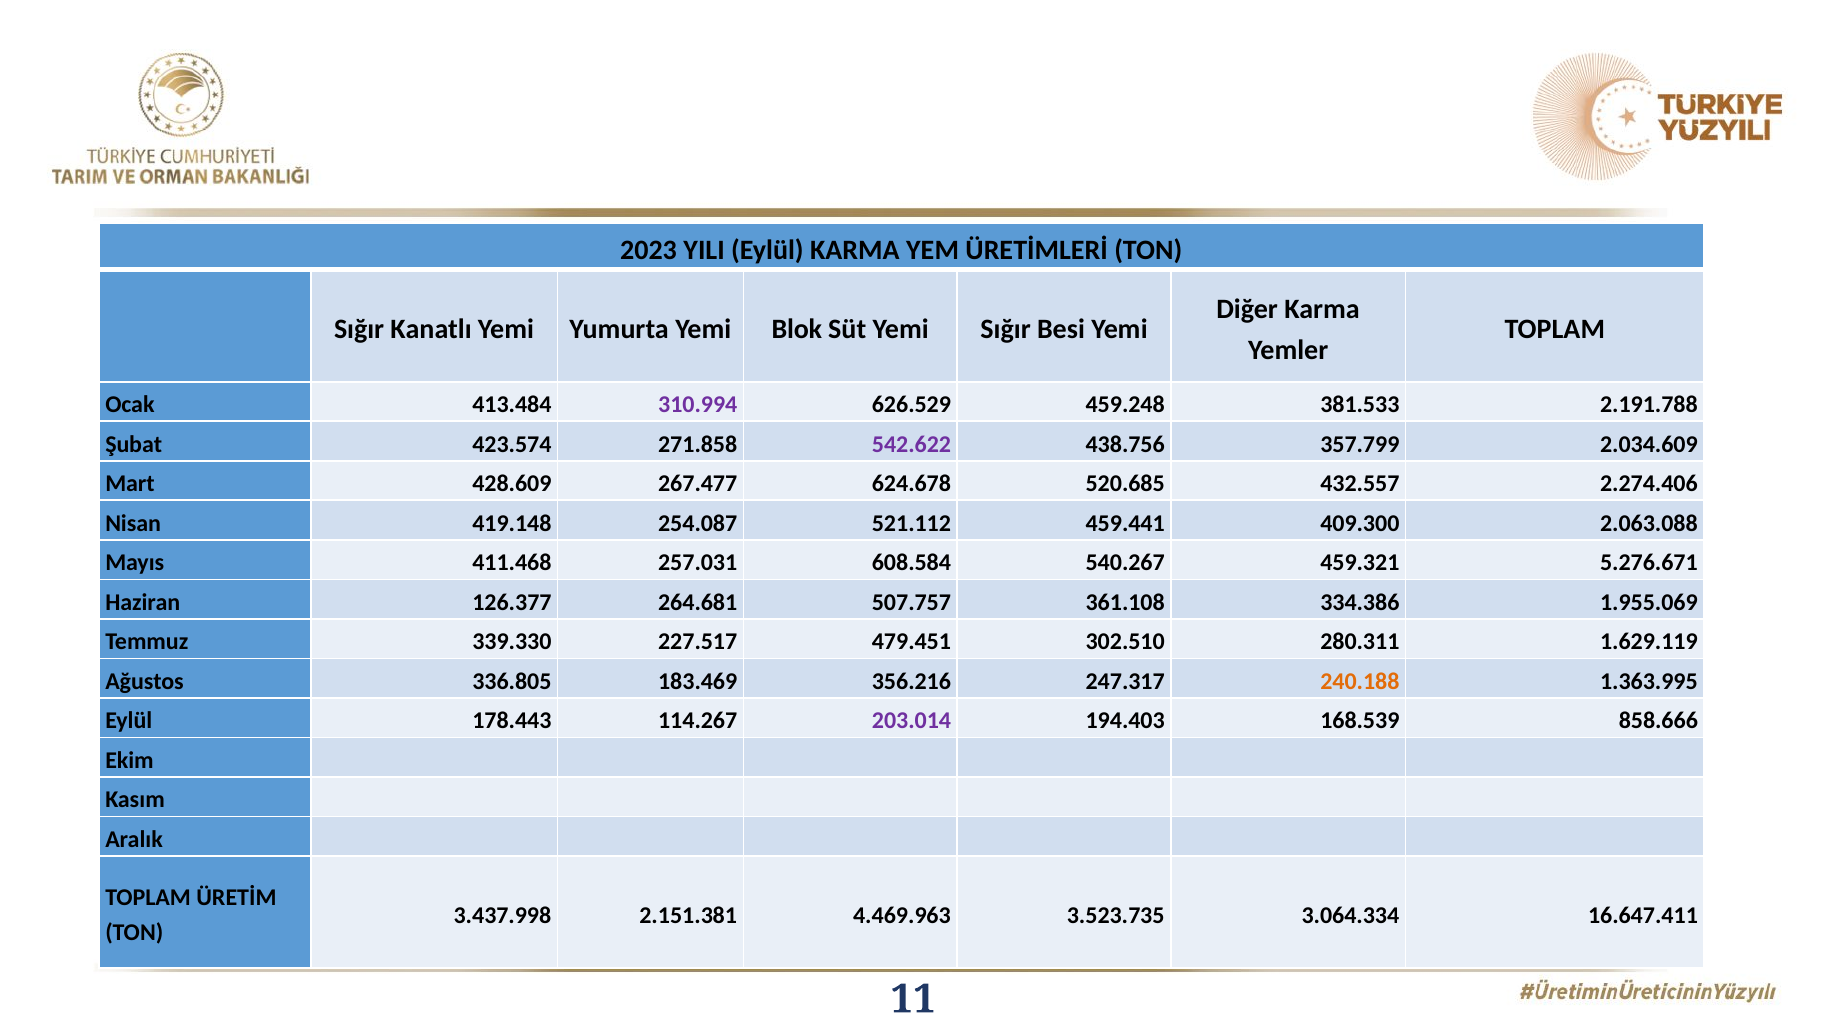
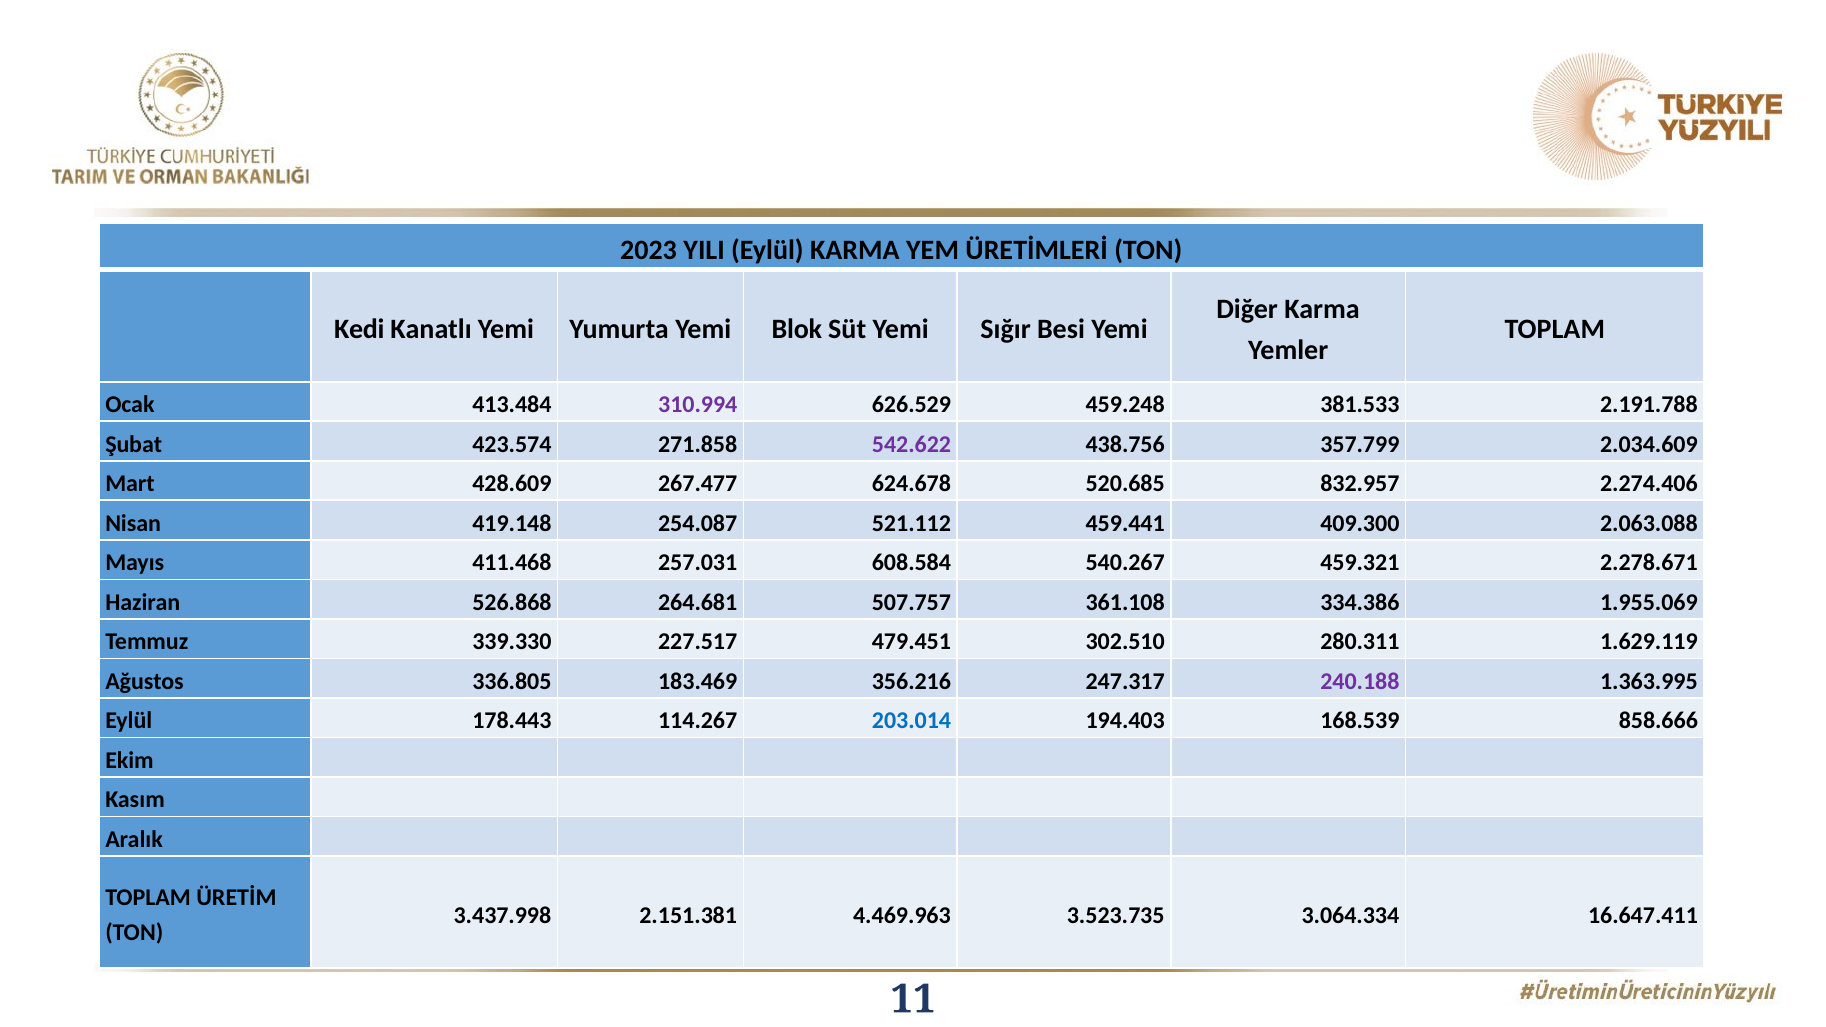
Sığır: Sığır -> Kedi (359, 329)
432.557: 432.557 -> 832.957 (1360, 484)
5.276.671: 5.276.671 -> 2.278.671 (1649, 563)
126.377: 126.377 -> 526.868 (512, 602)
240.188 colour: orange -> purple (1360, 681)
203.014 colour: purple -> blue (911, 721)
